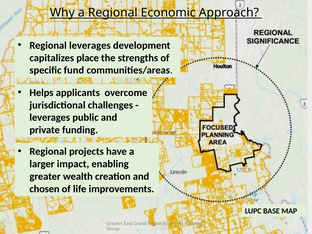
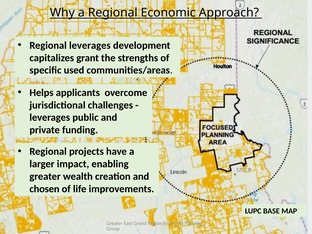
place: place -> grant (88, 58)
fund: fund -> used (74, 70)
